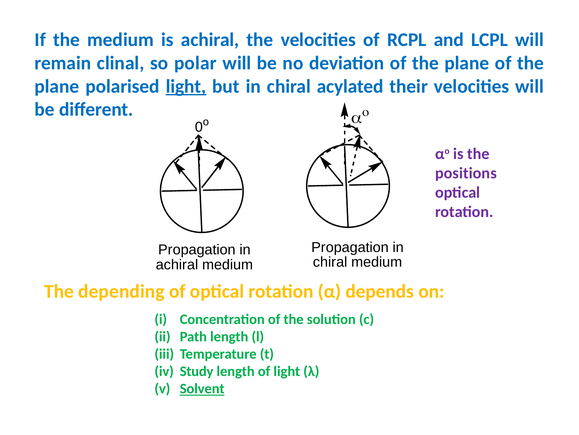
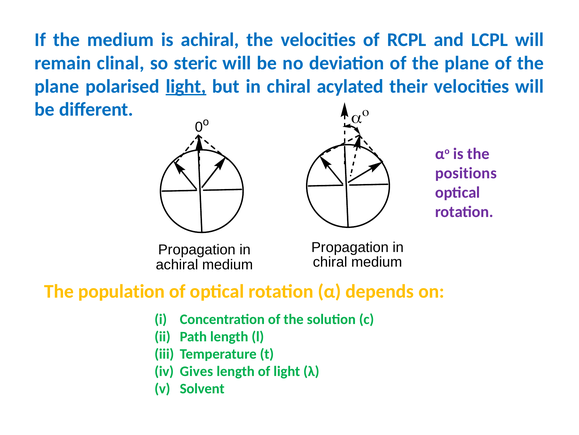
polar: polar -> steric (195, 63)
depending: depending -> population (122, 291)
Study: Study -> Gives (196, 371)
Solvent underline: present -> none (202, 388)
